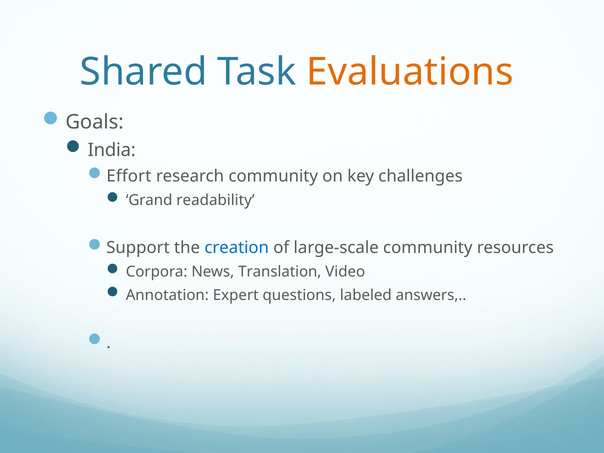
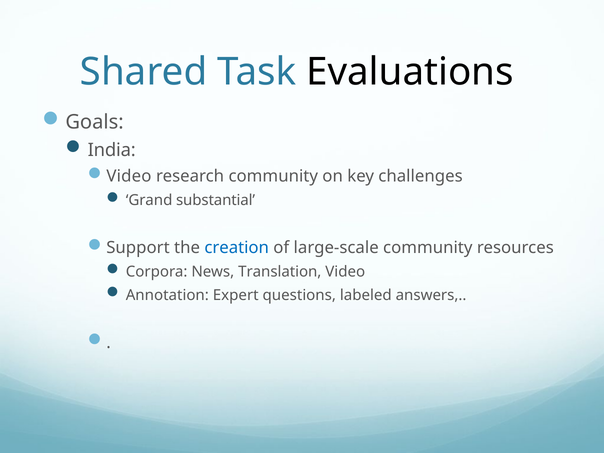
Evaluations colour: orange -> black (410, 72)
Effort: Effort -> Video (129, 176)
readability: readability -> substantial (216, 200)
